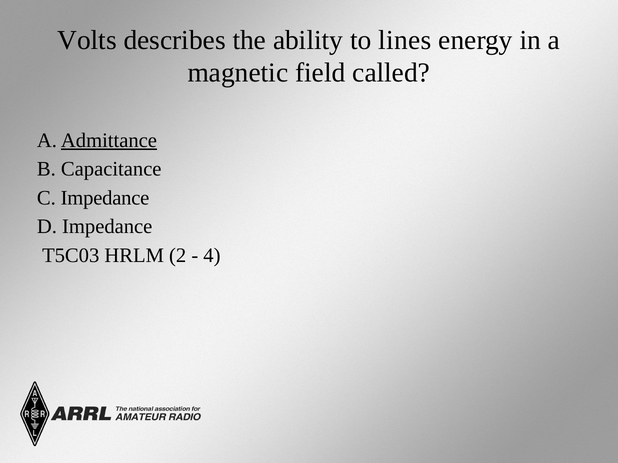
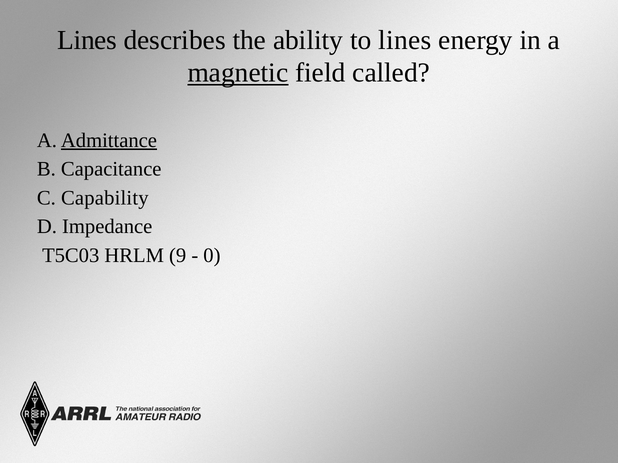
Volts: Volts -> Lines (87, 40)
magnetic underline: none -> present (238, 73)
C Impedance: Impedance -> Capability (105, 198)
2: 2 -> 9 (178, 256)
4: 4 -> 0 (212, 256)
